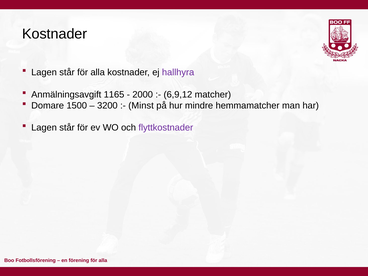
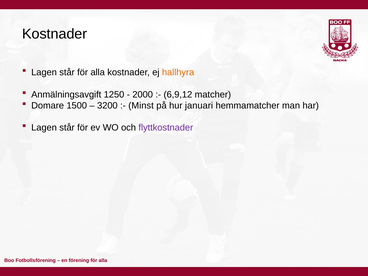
hallhyra colour: purple -> orange (178, 72)
1165: 1165 -> 1250 (114, 94)
mindre: mindre -> januari (199, 106)
